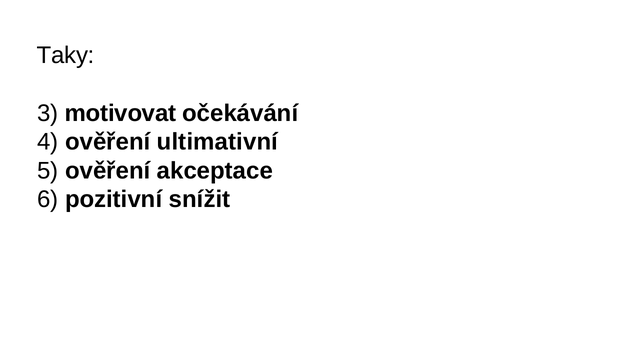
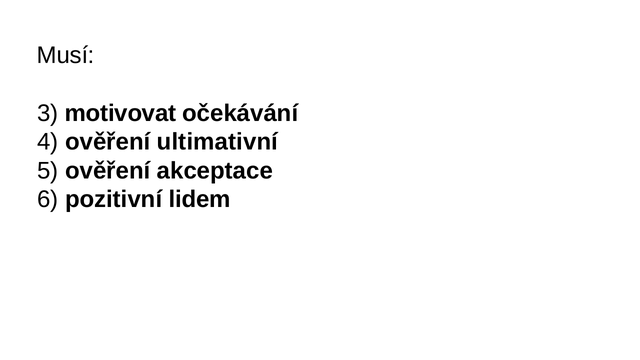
Taky: Taky -> Musí (66, 56)
snížit: snížit -> lidem (200, 200)
